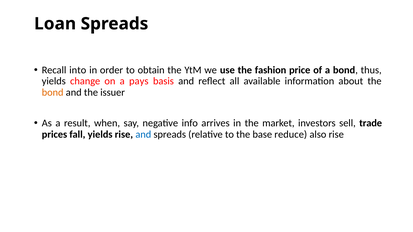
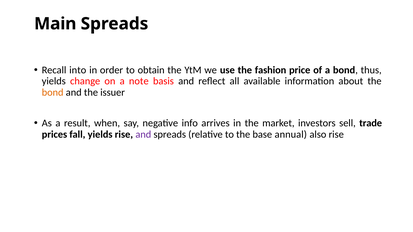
Loan: Loan -> Main (55, 24)
pays: pays -> note (139, 81)
and colour: blue -> purple (143, 135)
reduce: reduce -> annual (291, 135)
